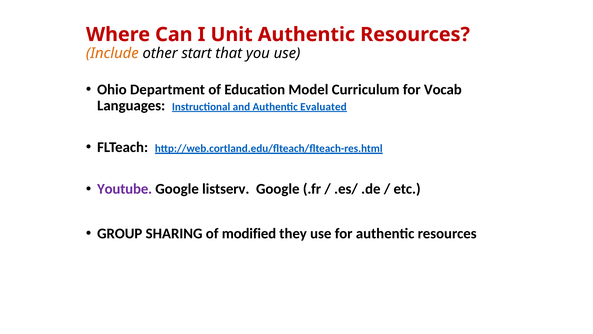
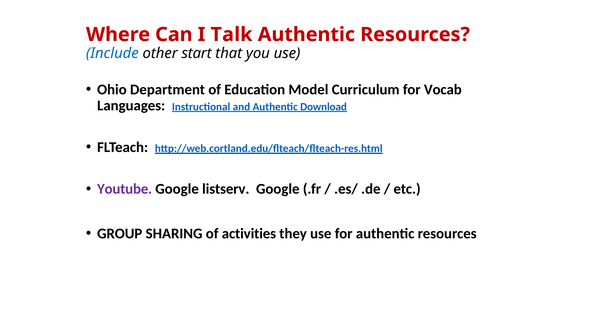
Unit: Unit -> Talk (231, 35)
Include colour: orange -> blue (112, 53)
Evaluated: Evaluated -> Download (324, 107)
modified: modified -> activities (249, 233)
